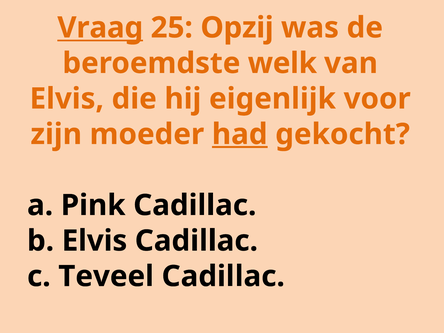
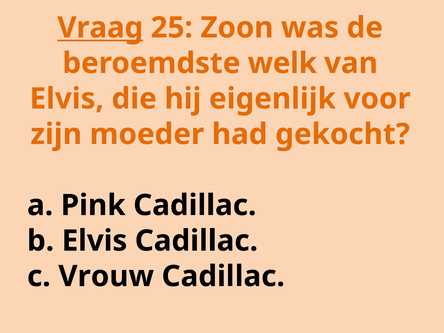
Opzij: Opzij -> Zoon (237, 28)
had underline: present -> none (240, 134)
Teveel: Teveel -> Vrouw (106, 276)
